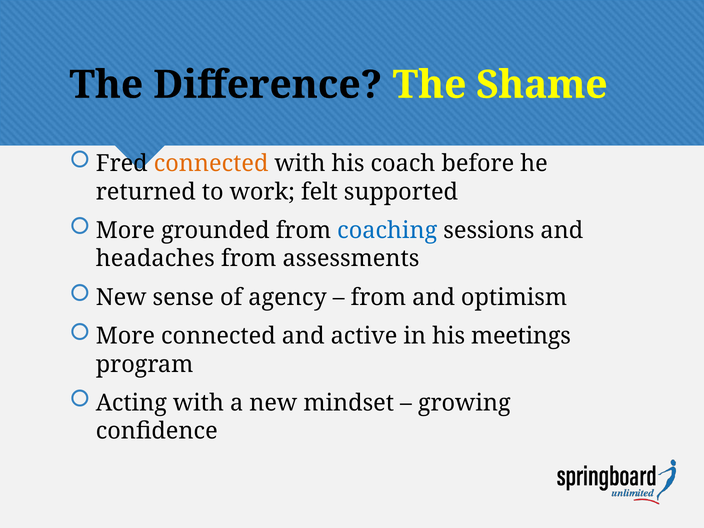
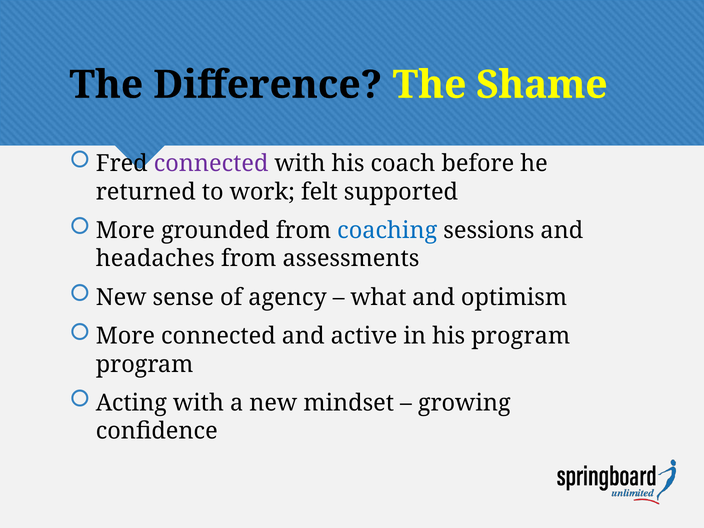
connected colour: orange -> purple (211, 164)
from: from -> what (378, 297)
his meetings: meetings -> program (521, 336)
